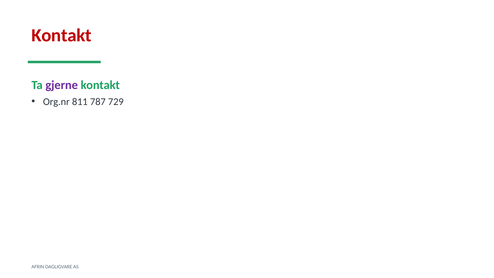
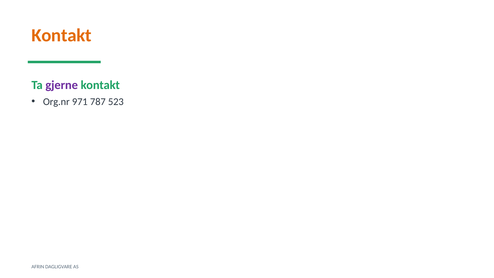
Kontakt colour: red -> orange (62, 35)
811: 811 -> 971 (80, 102)
729: 729 -> 523 (116, 102)
